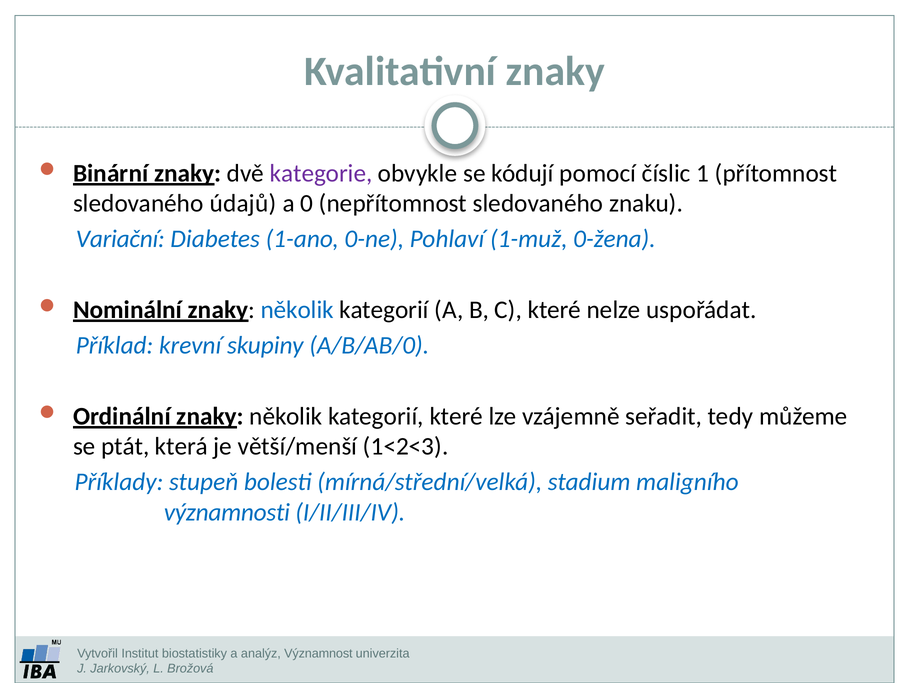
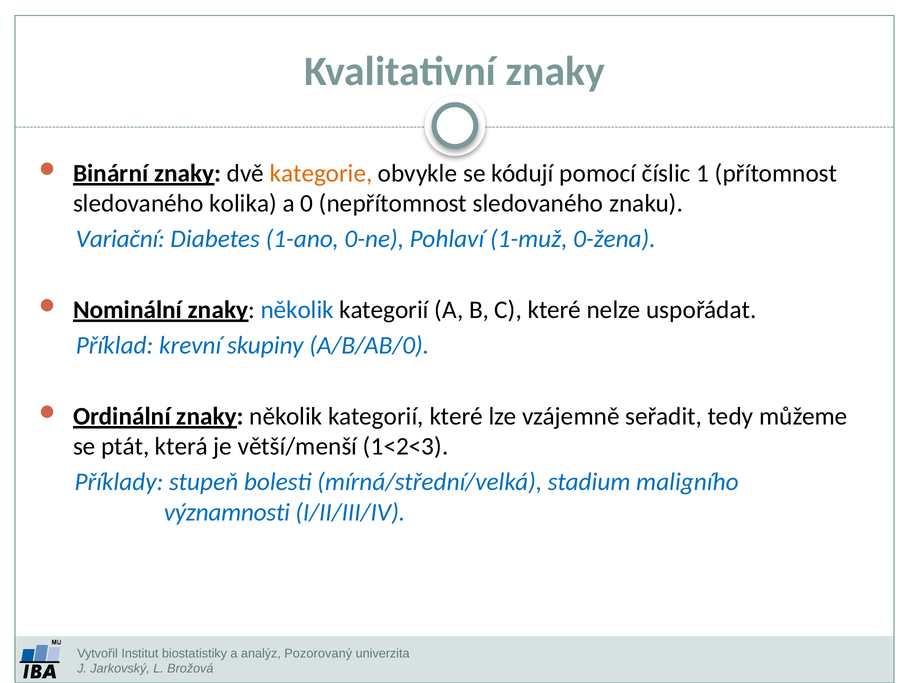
kategorie colour: purple -> orange (321, 173)
údajů: údajů -> kolika (243, 203)
Významnost: Významnost -> Pozorovaný (318, 653)
